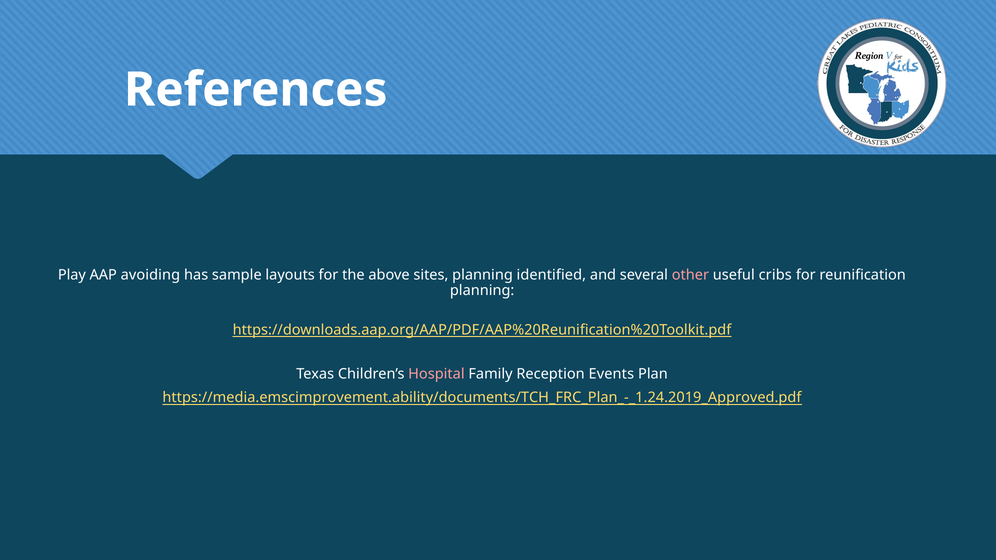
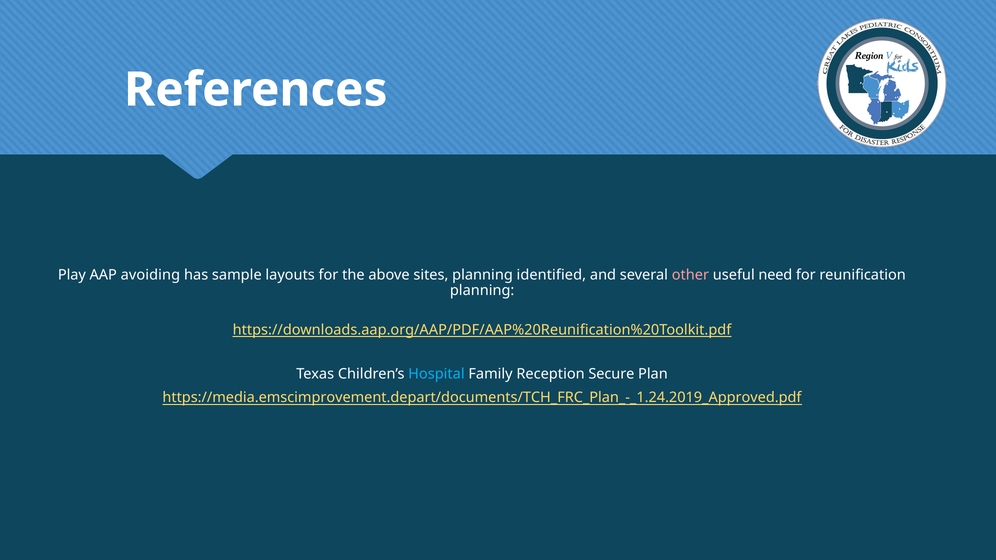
cribs: cribs -> need (775, 275)
Hospital colour: pink -> light blue (436, 374)
Events: Events -> Secure (611, 374)
https://media.emscimprovement.ability/documents/TCH_FRC_Plan_-_1.24.2019_Approved.pdf: https://media.emscimprovement.ability/documents/TCH_FRC_Plan_-_1.24.2019_Approved.pdf -> https://media.emscimprovement.depart/documents/TCH_FRC_Plan_-_1.24.2019_Approved.pdf (482, 398)
